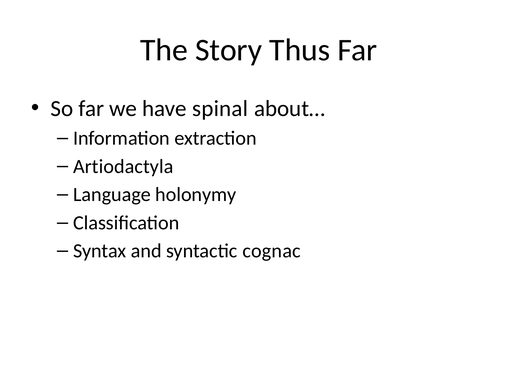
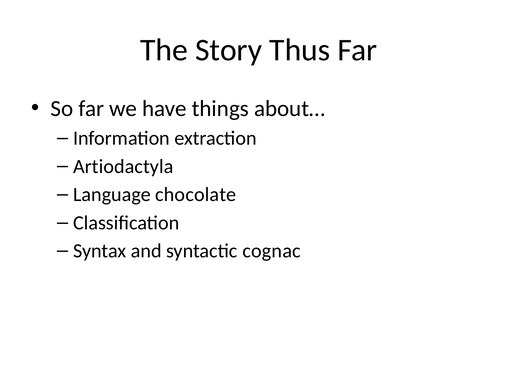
spinal: spinal -> things (220, 109)
holonymy: holonymy -> chocolate (196, 195)
